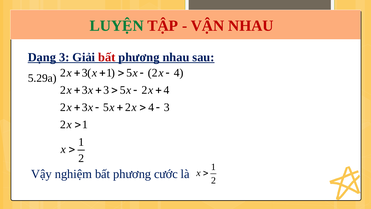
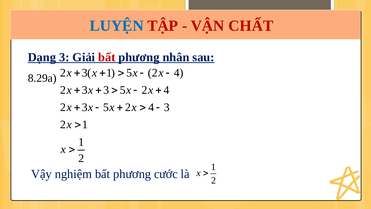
LUYỆN colour: green -> blue (117, 26)
VẬN NHAU: NHAU -> CHẤT (251, 26)
phương nhau: nhau -> nhân (176, 57)
5.29a: 5.29a -> 8.29a (42, 78)
